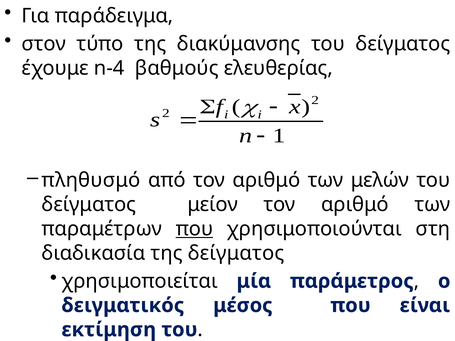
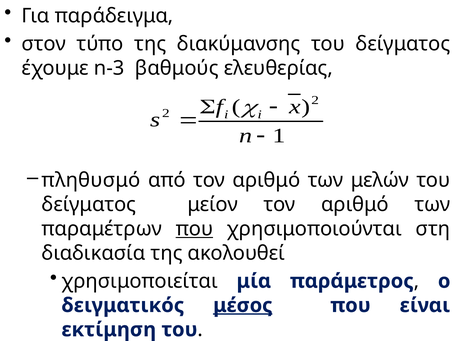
n-4: n-4 -> n-3 (109, 68)
της δείγματος: δείγματος -> ακολουθεί (236, 253)
μέσος underline: none -> present (243, 306)
